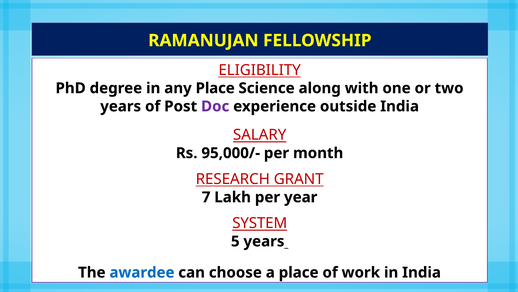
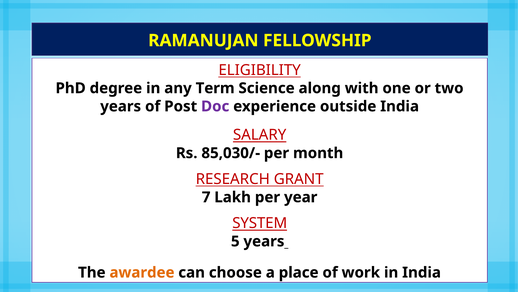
any Place: Place -> Term (215, 88)
95,000/-: 95,000/- -> 85,030/- (231, 153)
awardee colour: blue -> orange (142, 272)
